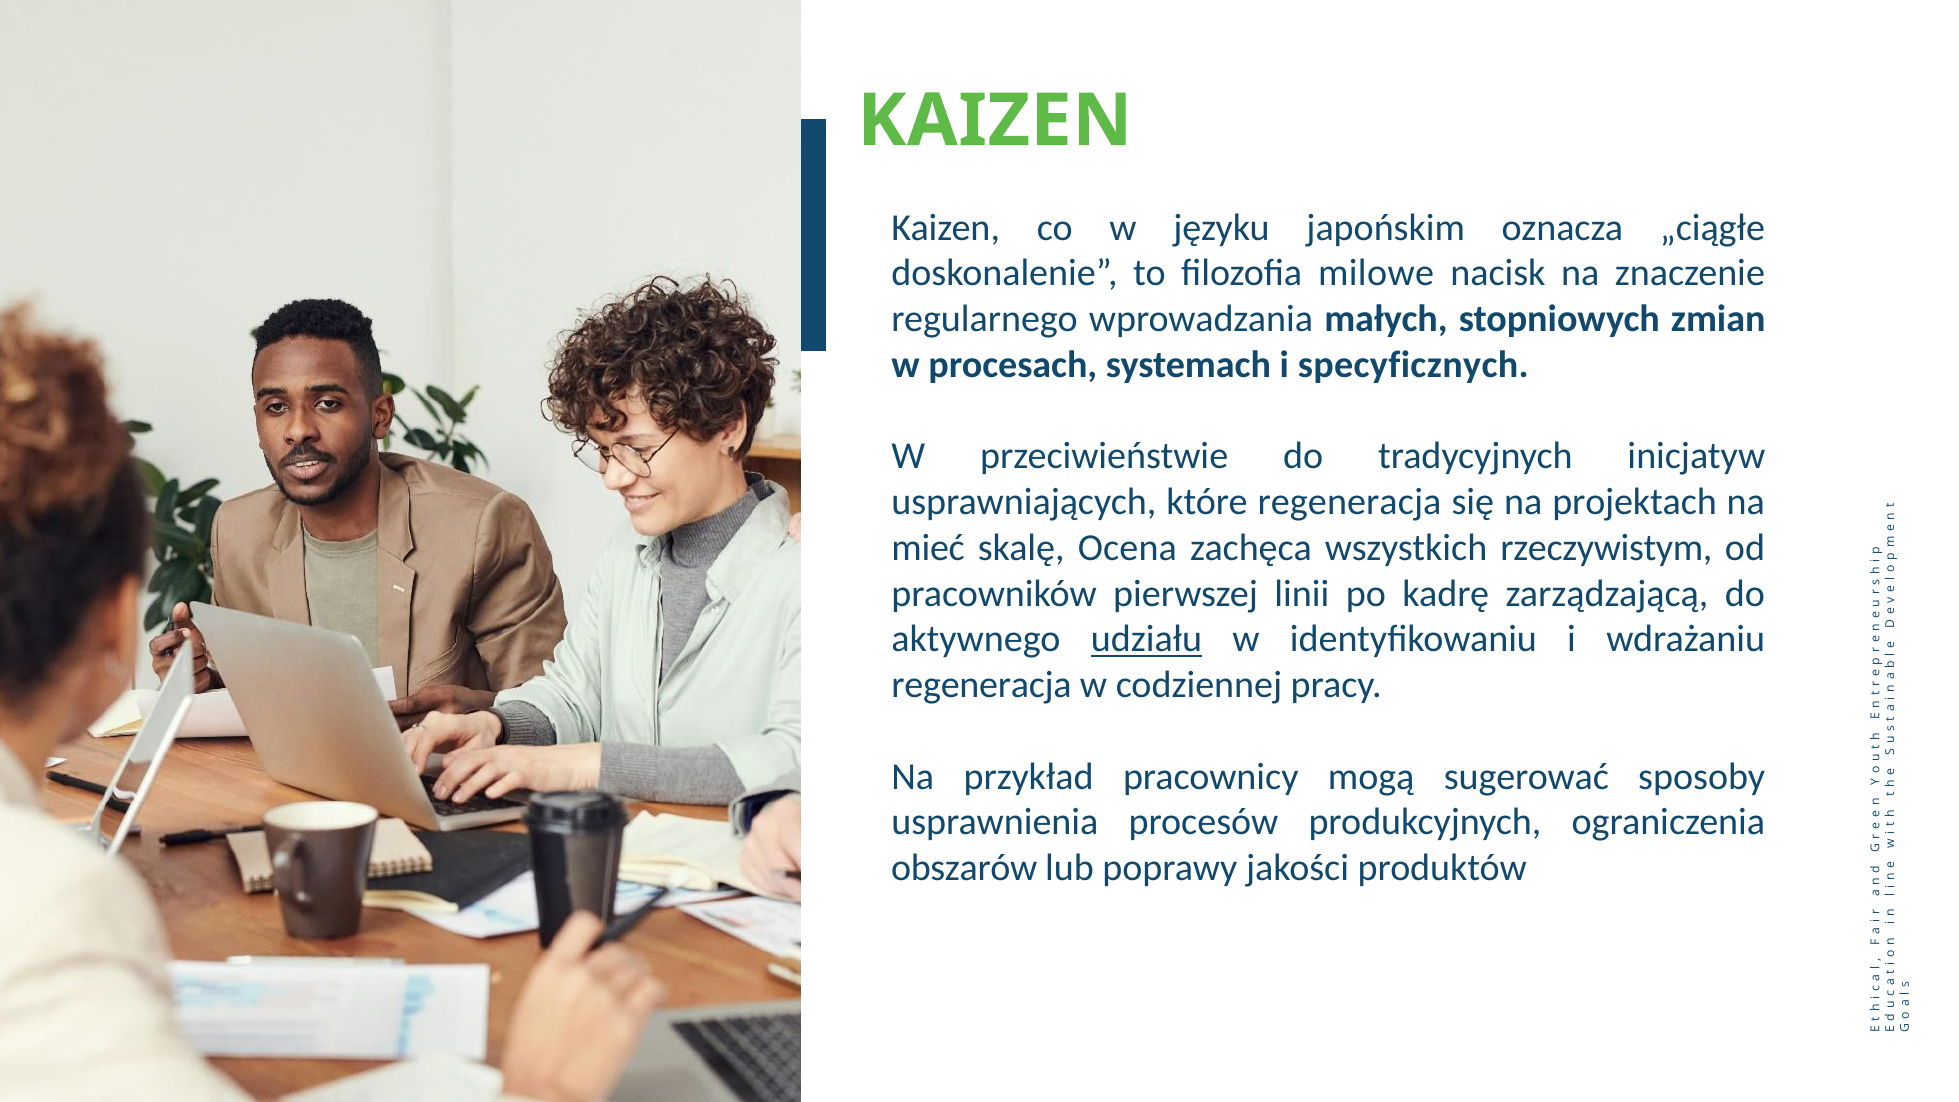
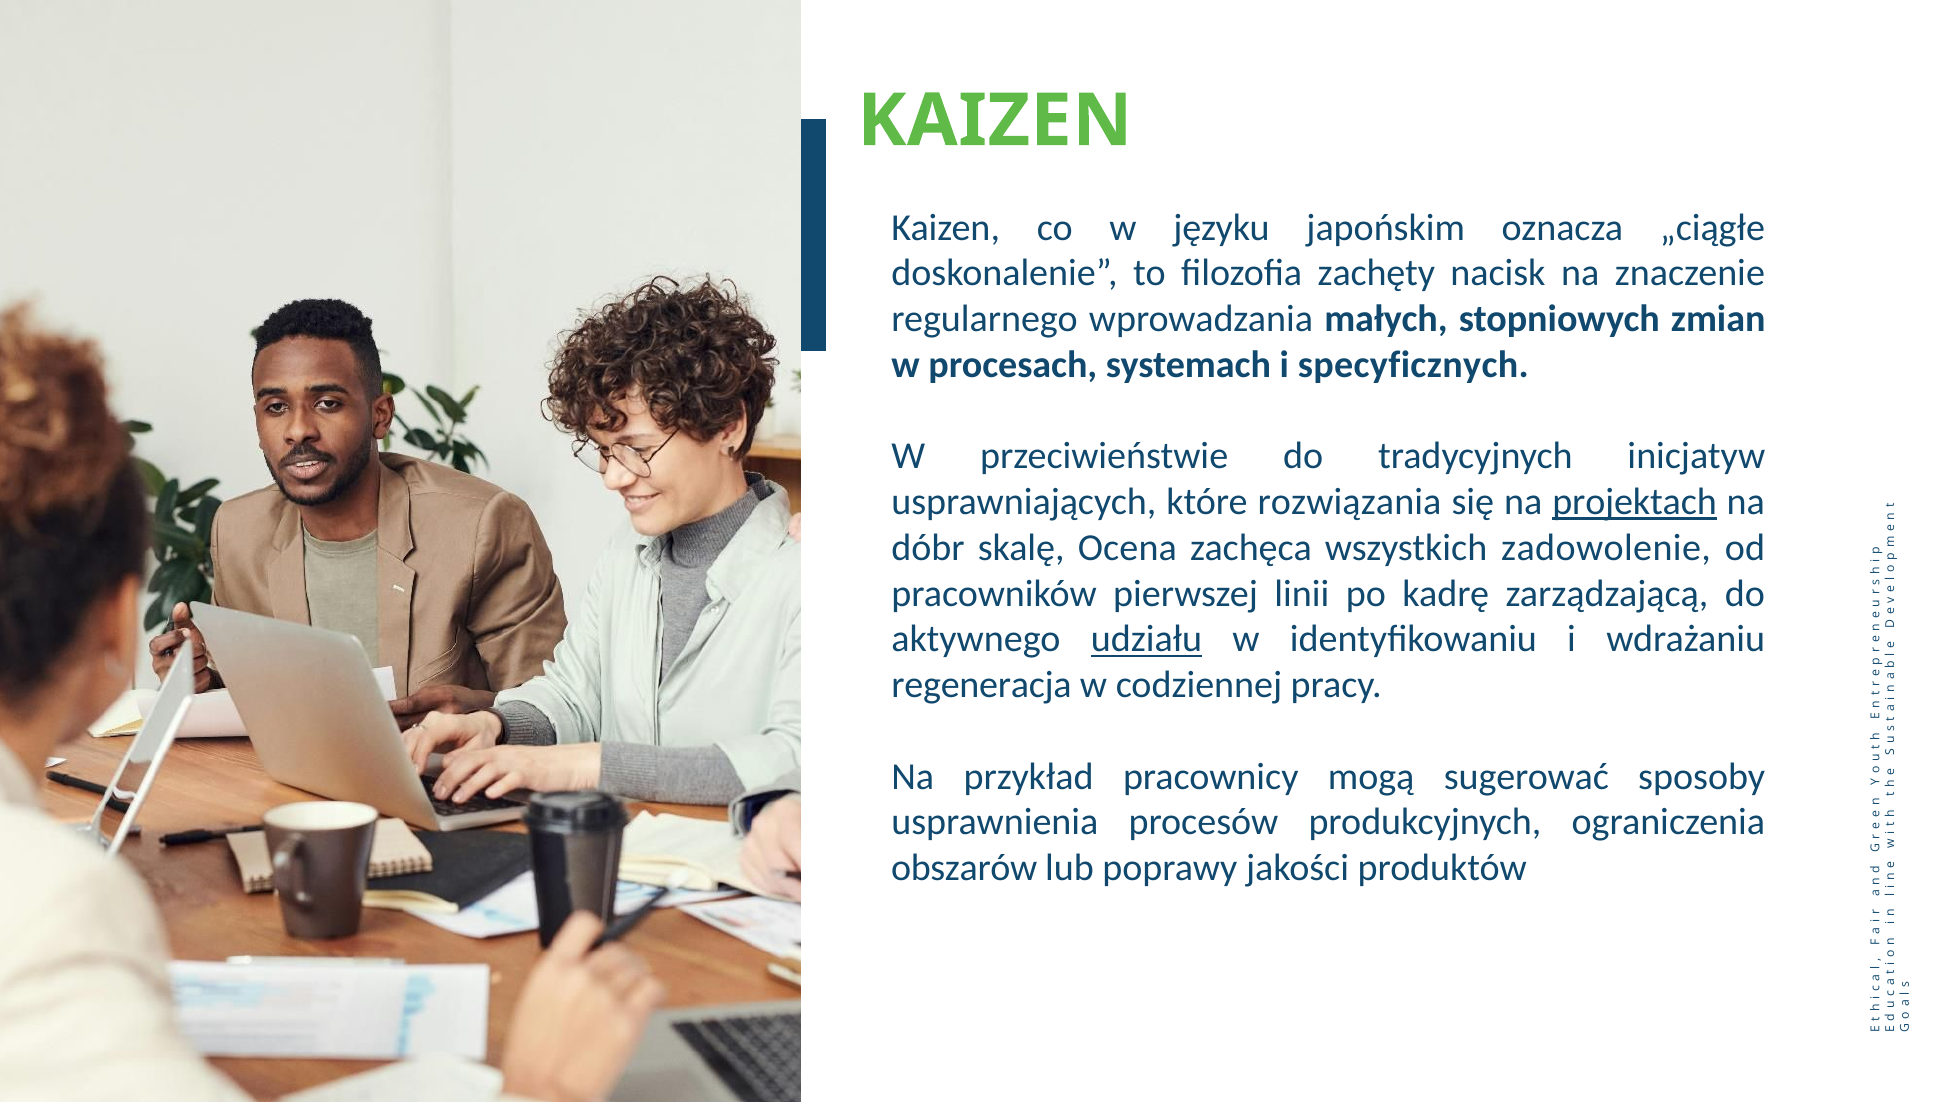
milowe: milowe -> zachęty (1376, 273)
które regeneracja: regeneracja -> rozwiązania (1350, 502)
projektach underline: none -> present (1635, 502)
mieć: mieć -> dóbr (928, 548)
rzeczywistym: rzeczywistym -> zadowolenie (1606, 548)
